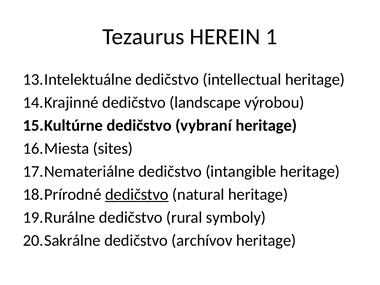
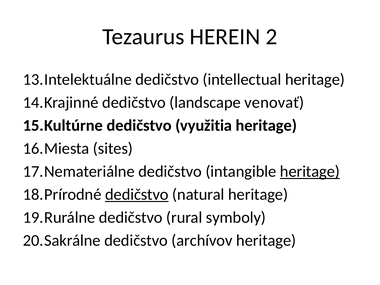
1: 1 -> 2 (271, 37)
výrobou: výrobou -> venovať (274, 102)
vybraní: vybraní -> využitia (204, 125)
heritage underline: none -> present (310, 171)
